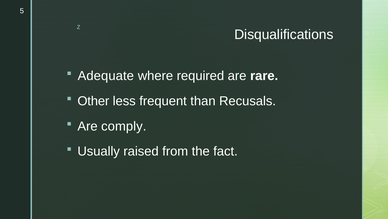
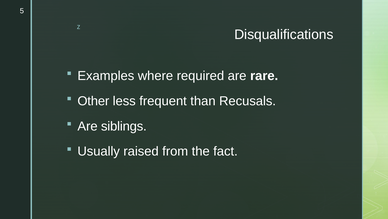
Adequate: Adequate -> Examples (106, 76)
comply: comply -> siblings (124, 126)
